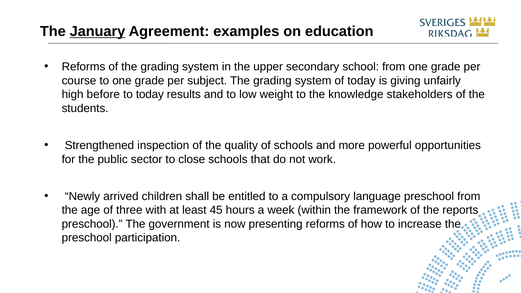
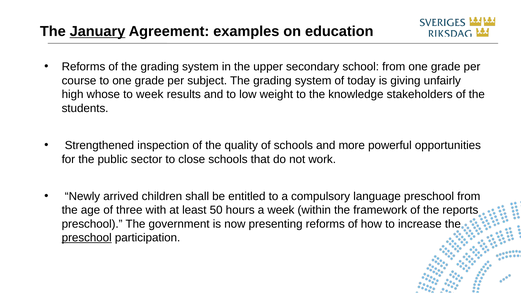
before: before -> whose (103, 95)
to today: today -> week (150, 95)
45: 45 -> 50 (216, 210)
preschool underline: none -> present (87, 238)
